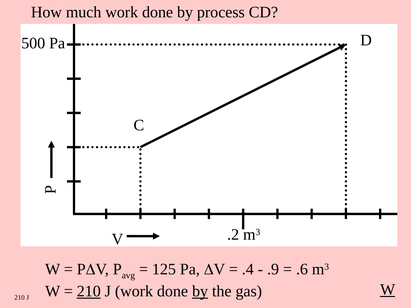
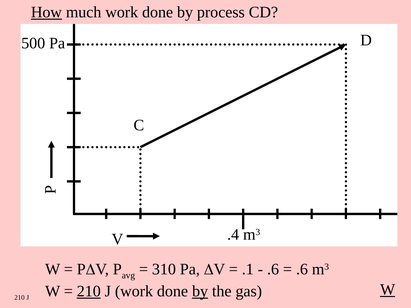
How underline: none -> present (46, 12)
.2: .2 -> .4 (233, 235)
125: 125 -> 310 (164, 270)
.4: .4 -> .1 (248, 270)
.9: .9 -> .6 (273, 270)
